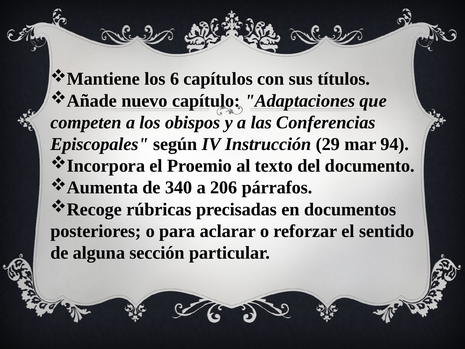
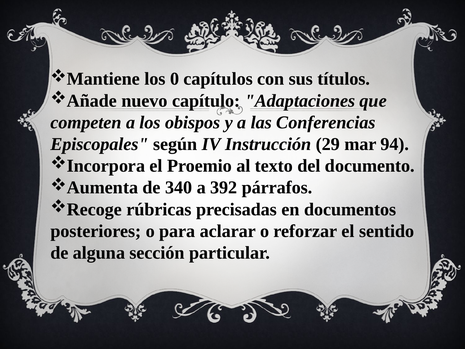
6: 6 -> 0 (175, 79)
206: 206 -> 392 (224, 188)
